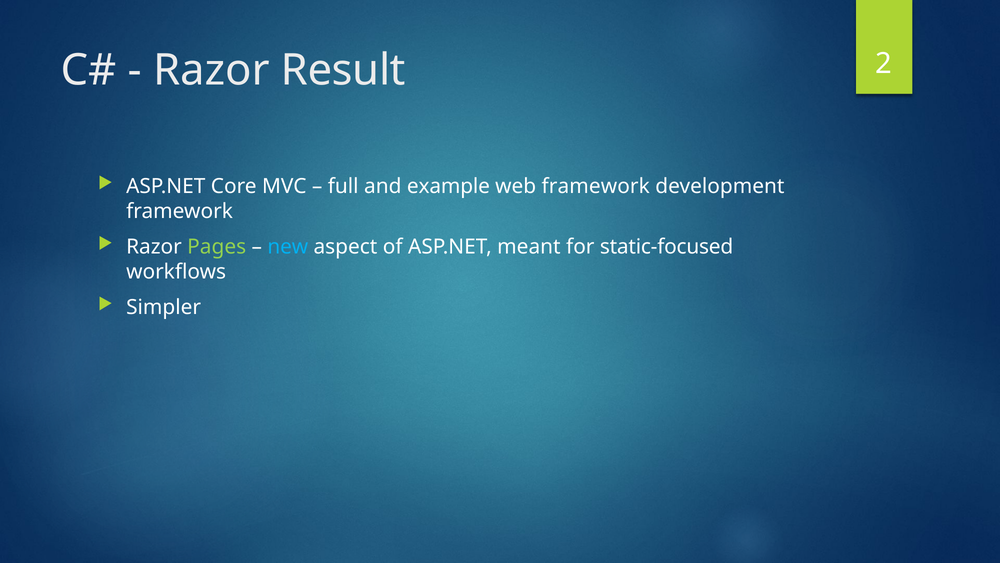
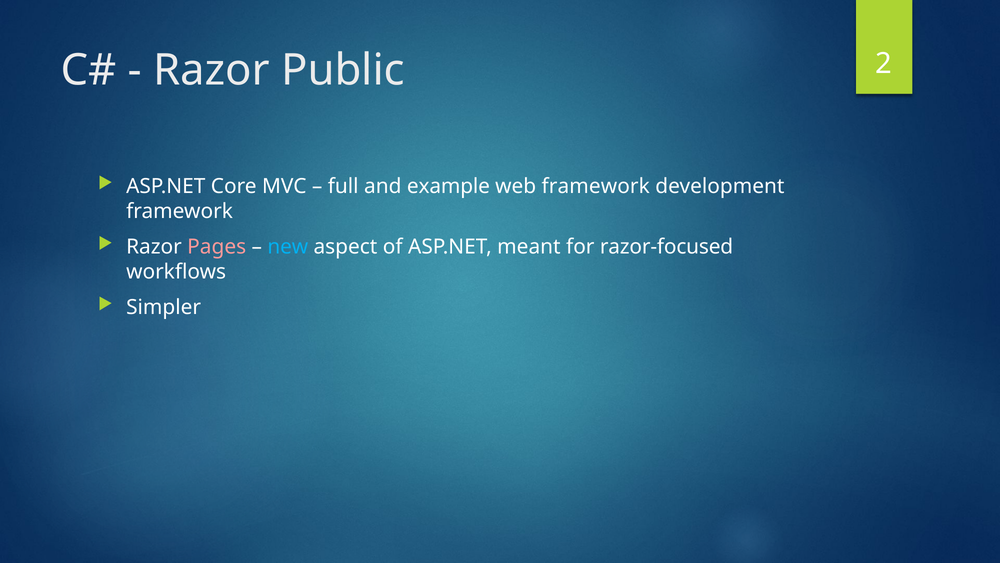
Result: Result -> Public (343, 70)
Pages colour: light green -> pink (217, 247)
static-focused: static-focused -> razor-focused (667, 247)
